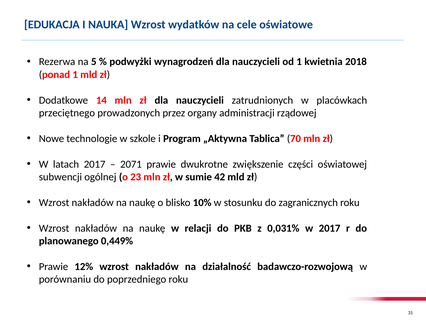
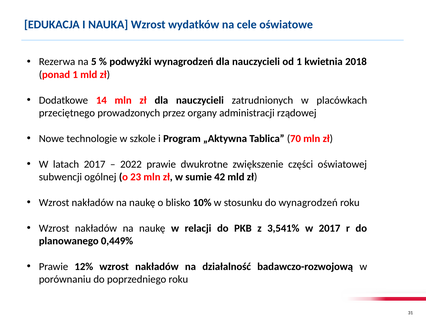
2071: 2071 -> 2022 (131, 164)
do zagranicznych: zagranicznych -> wynagrodzeń (308, 202)
0,031%: 0,031% -> 3,541% (283, 228)
